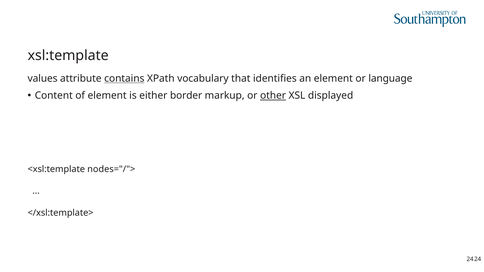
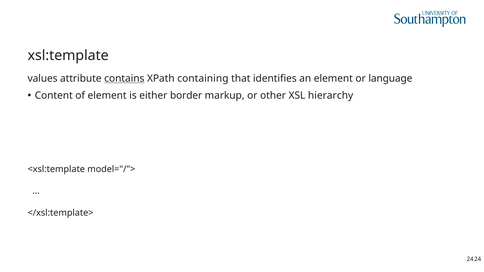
vocabulary: vocabulary -> containing (203, 79)
other underline: present -> none (273, 96)
displayed: displayed -> hierarchy (331, 96)
nodes="/">: nodes="/"> -> model="/"> (111, 169)
